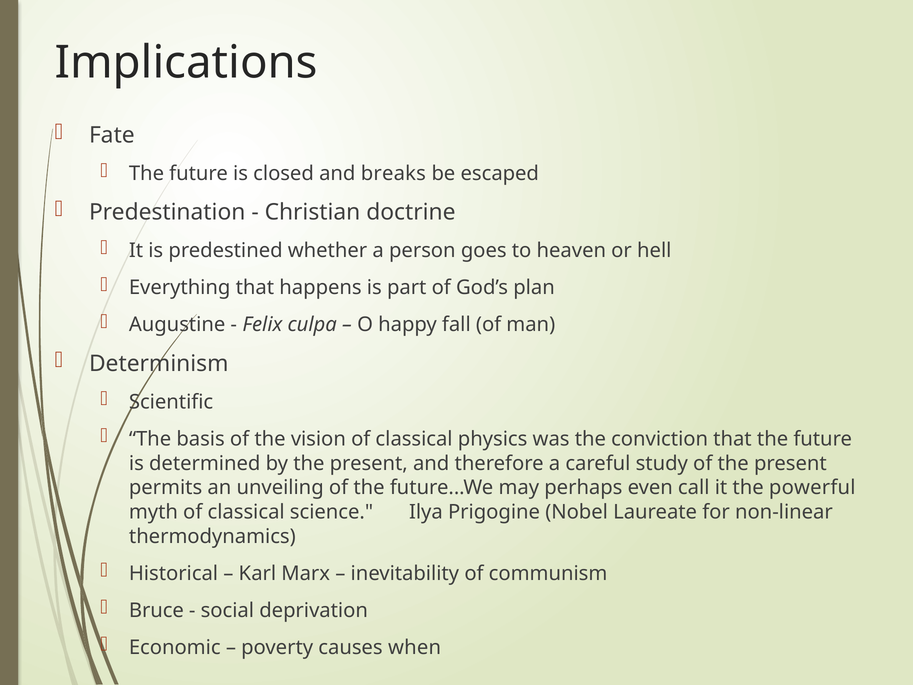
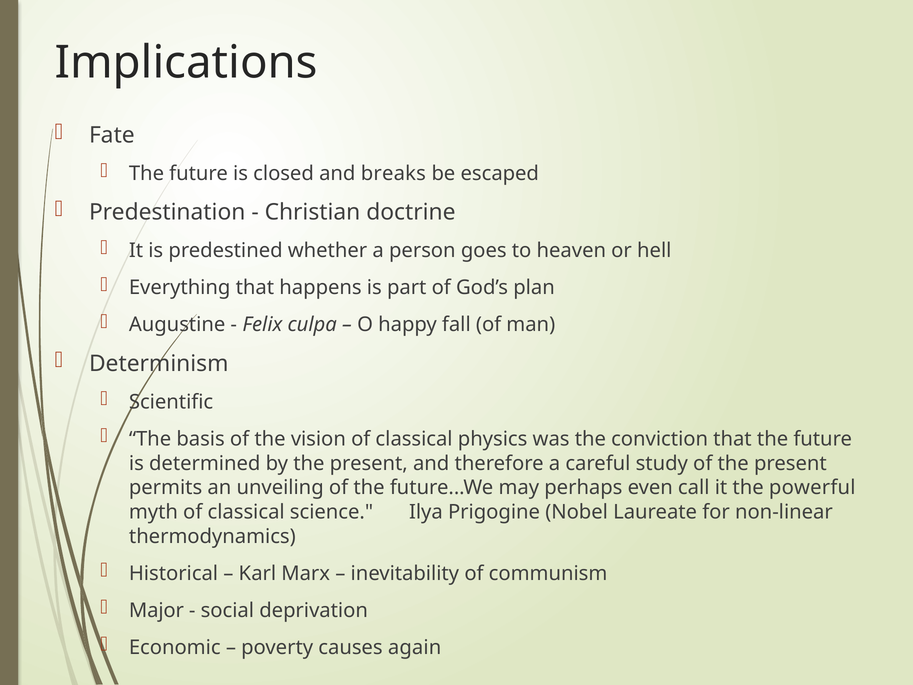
Bruce: Bruce -> Major (156, 610)
when: when -> again (415, 647)
